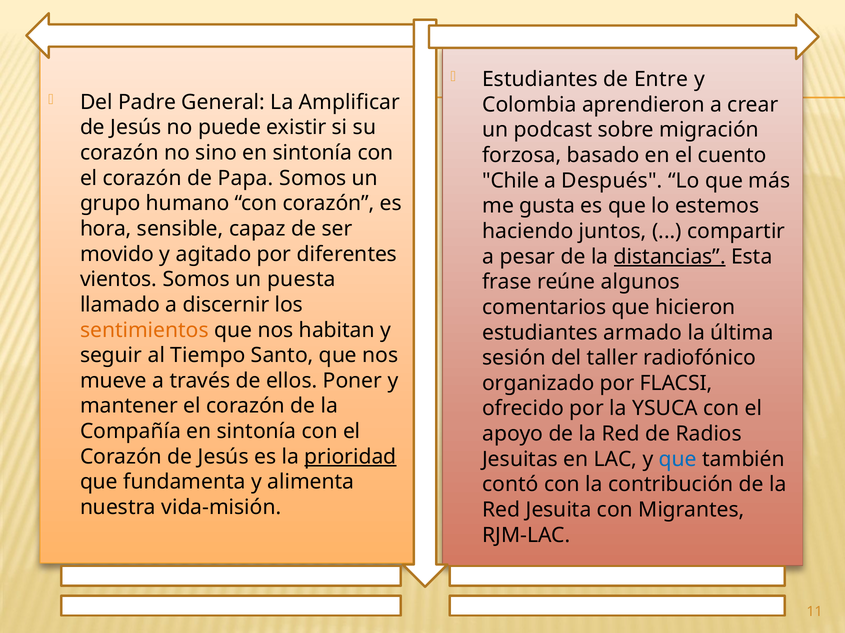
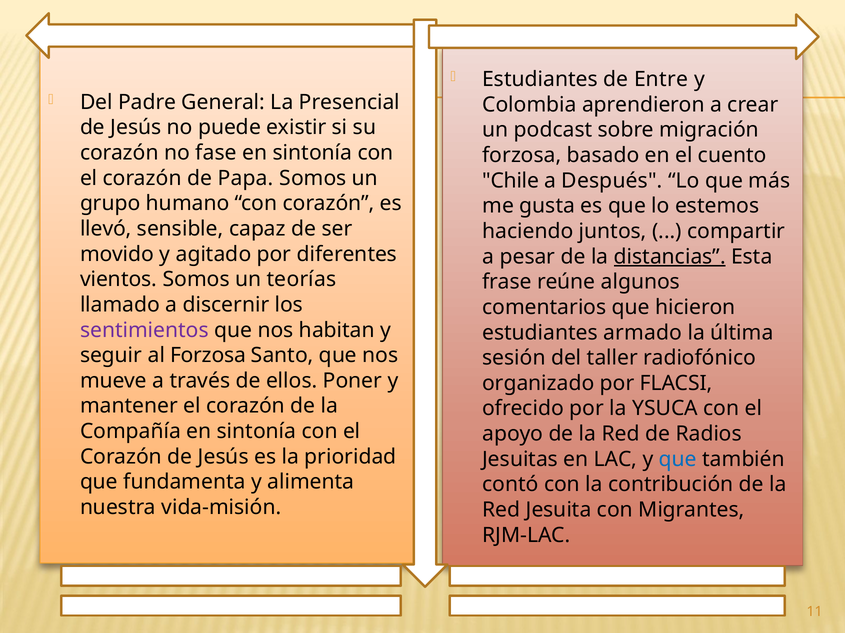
Amplificar: Amplificar -> Presencial (349, 102)
sino: sino -> fase (216, 153)
hora: hora -> llevó (106, 229)
puesta: puesta -> teorías (301, 280)
sentimientos colour: orange -> purple (144, 330)
al Tiempo: Tiempo -> Forzosa (208, 356)
prioridad underline: present -> none (350, 457)
